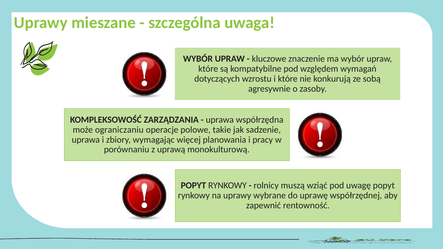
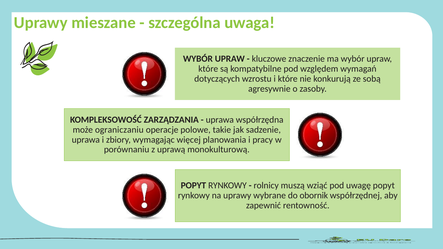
uprawę: uprawę -> obornik (314, 196)
